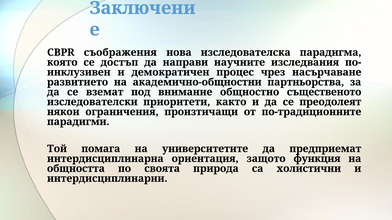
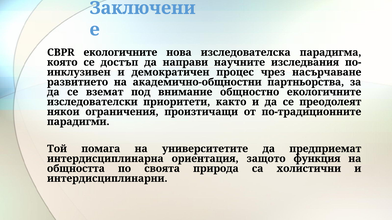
CBPR съображения: съображения -> екологичните (120, 53)
общностно същественото: същественото -> екологичните (324, 92)
